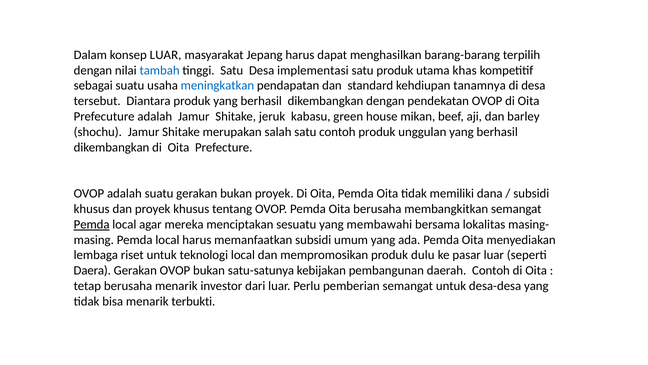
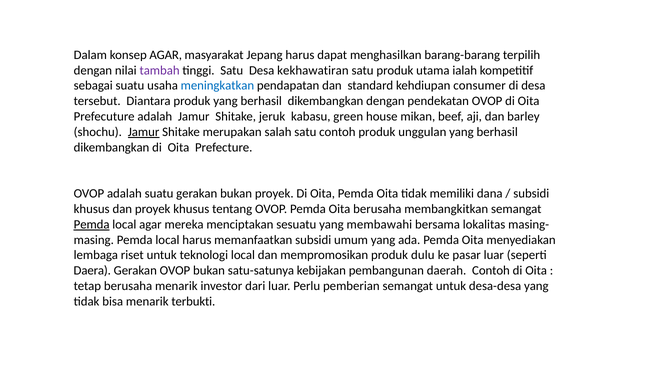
konsep LUAR: LUAR -> AGAR (166, 55)
tambah colour: blue -> purple (160, 70)
implementasi: implementasi -> kekhawatiran (313, 70)
khas: khas -> ialah (465, 70)
tanamnya: tanamnya -> consumer (480, 86)
Jamur underline: none -> present (144, 132)
